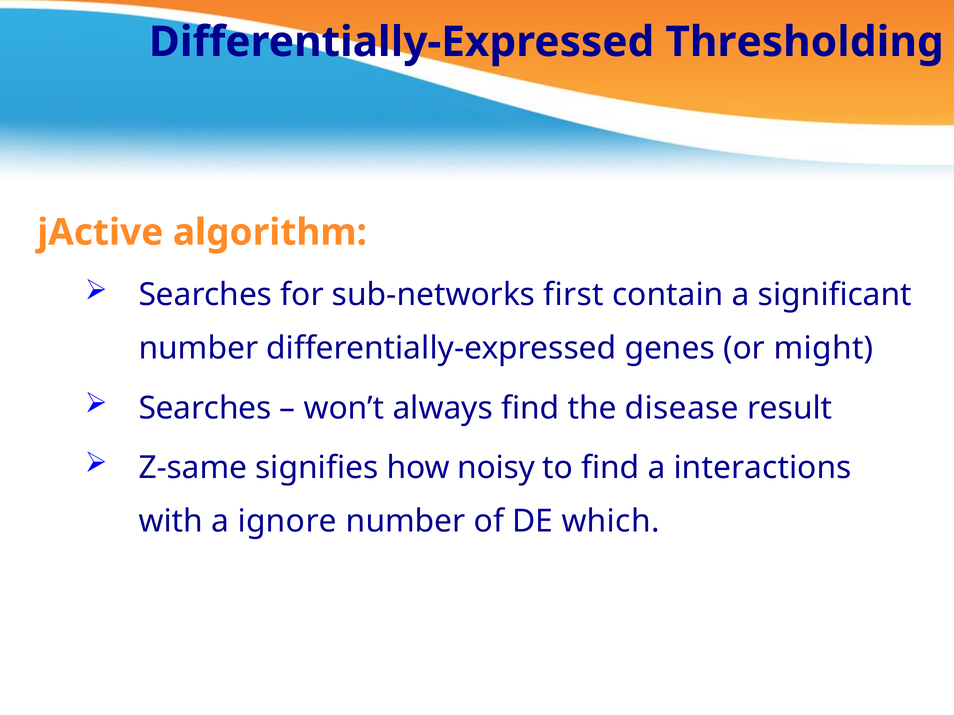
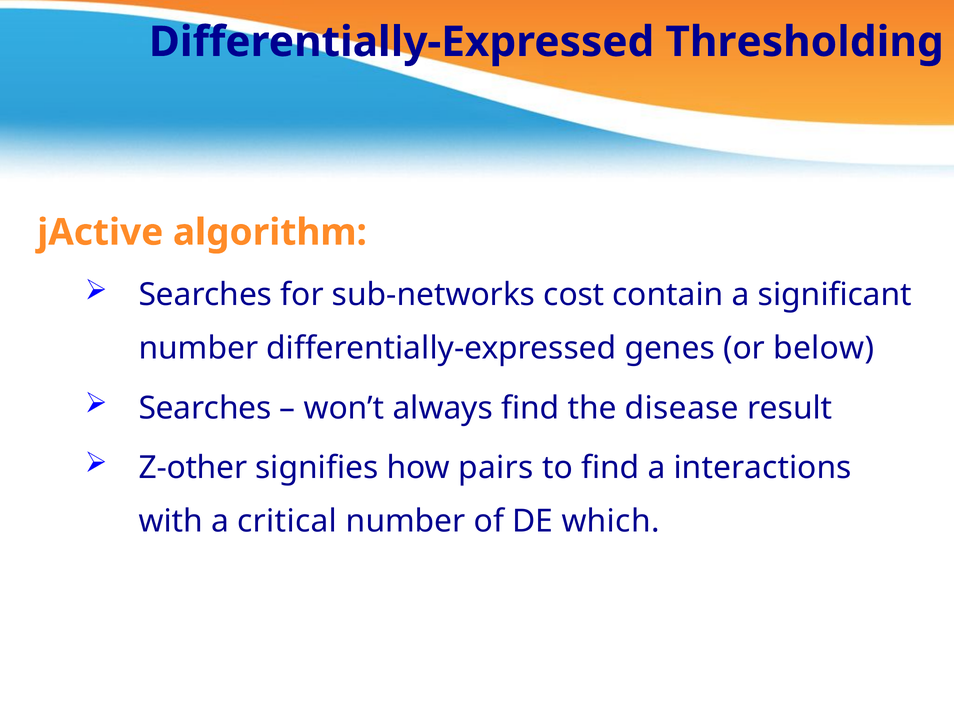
first: first -> cost (574, 295)
might: might -> below (824, 349)
Z-same: Z-same -> Z-other (193, 468)
noisy: noisy -> pairs (496, 468)
ignore: ignore -> critical (287, 522)
